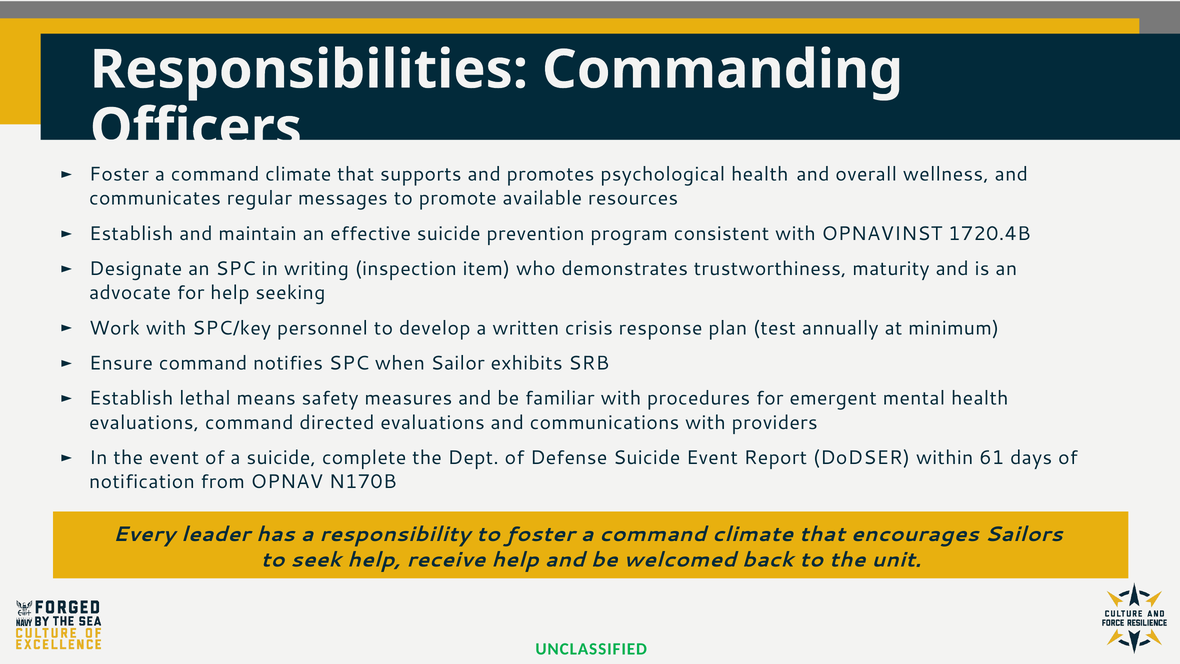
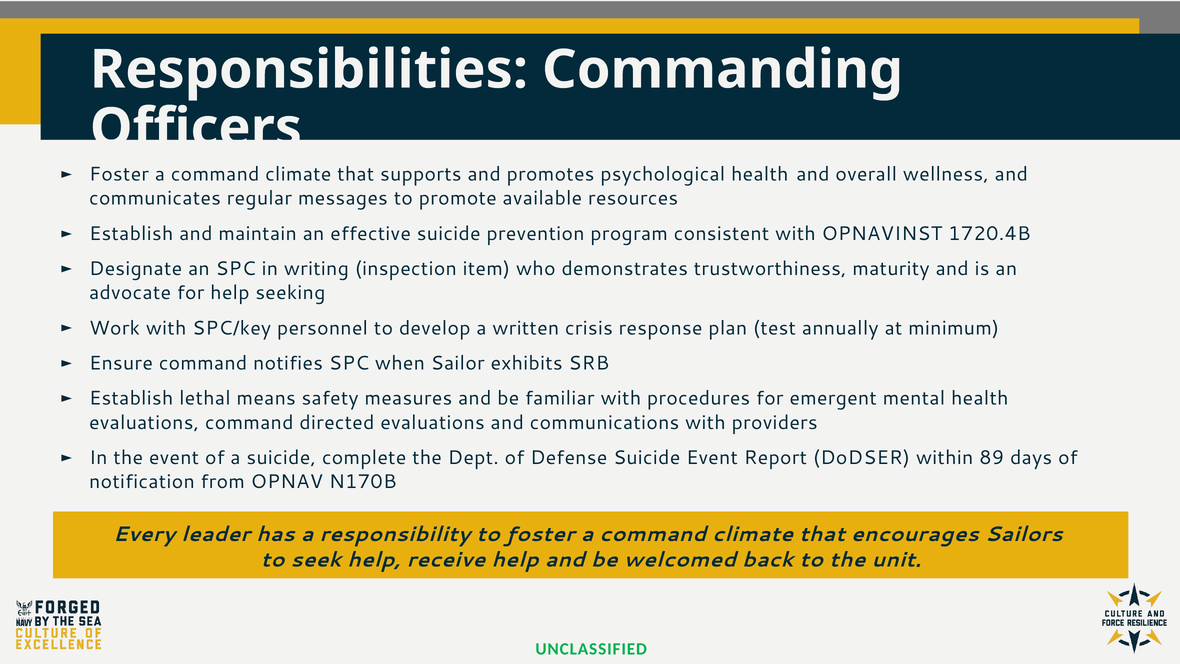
61: 61 -> 89 (992, 458)
